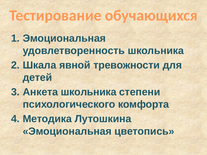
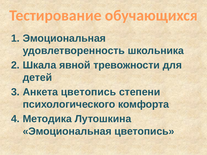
Анкета школьника: школьника -> цветопись (89, 92)
